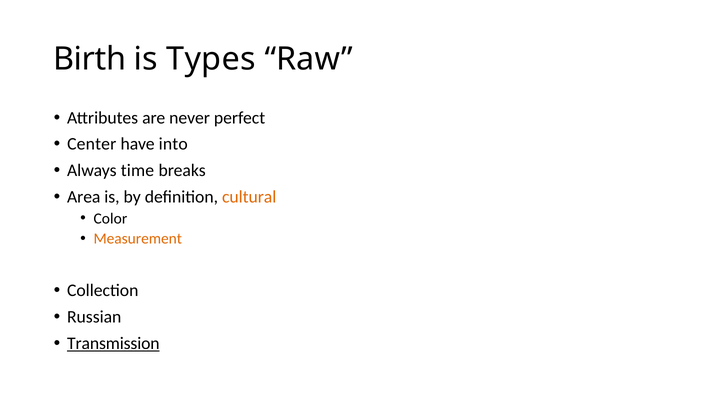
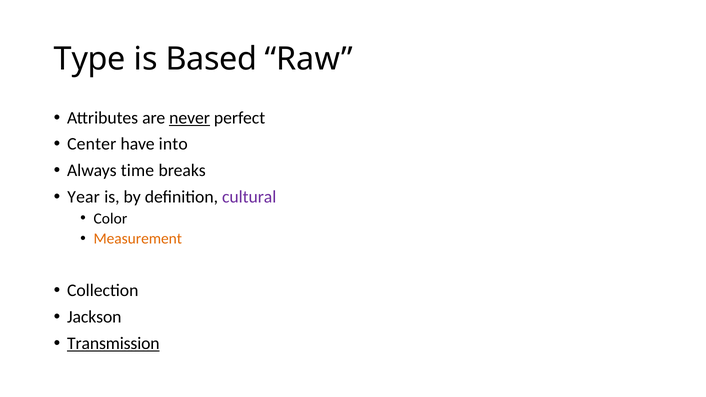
Birth: Birth -> Type (90, 59)
Types: Types -> Based (211, 59)
never underline: none -> present (190, 118)
Area: Area -> Year (84, 197)
cultural colour: orange -> purple (249, 197)
Russian: Russian -> Jackson (94, 317)
